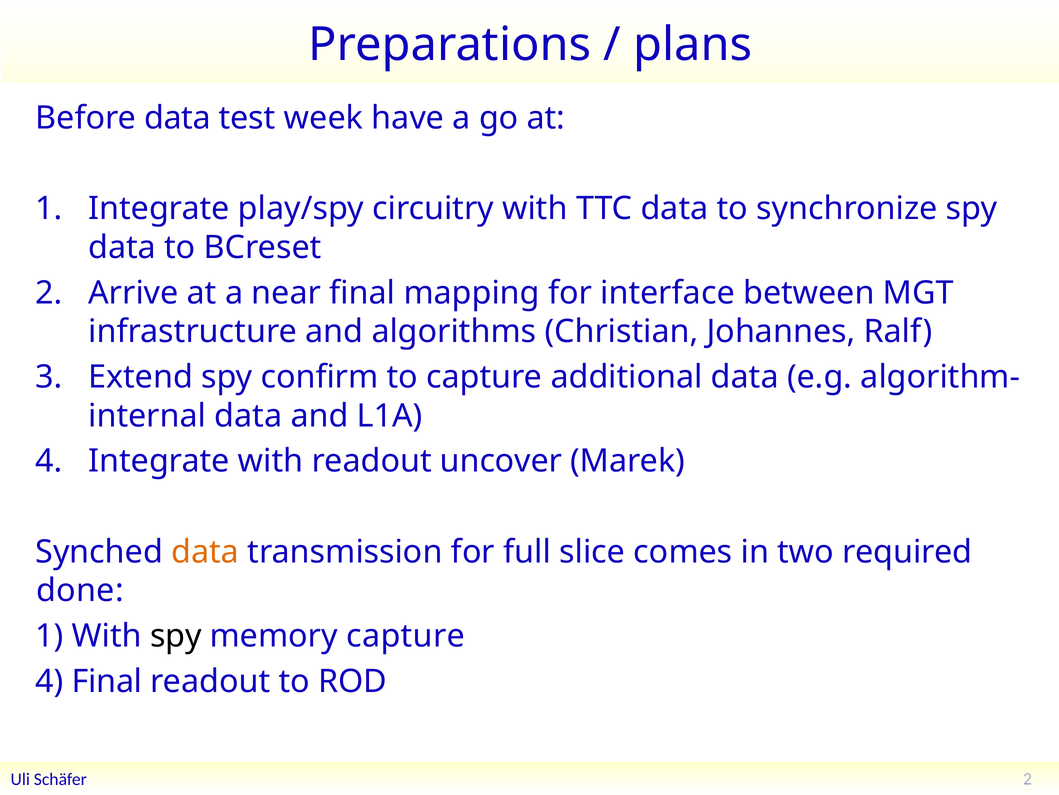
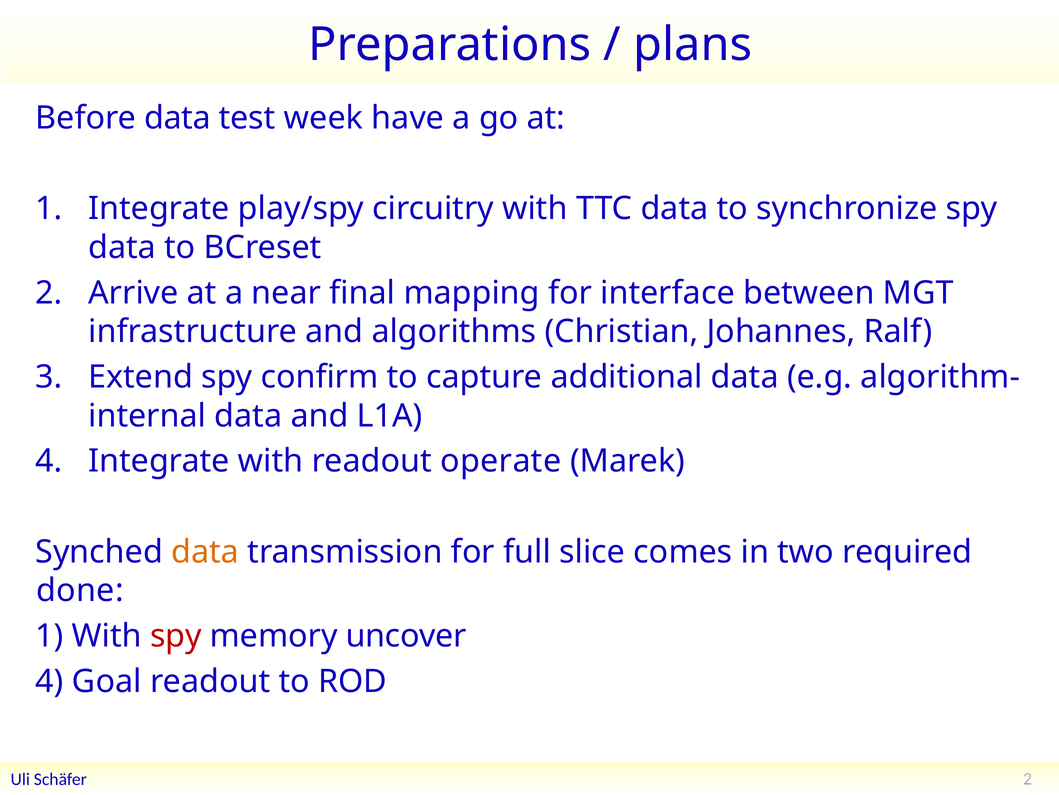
uncover: uncover -> operate (501, 461)
spy colour: black -> red (176, 635)
memory capture: capture -> uncover (406, 635)
4 Final: Final -> Goal (107, 681)
